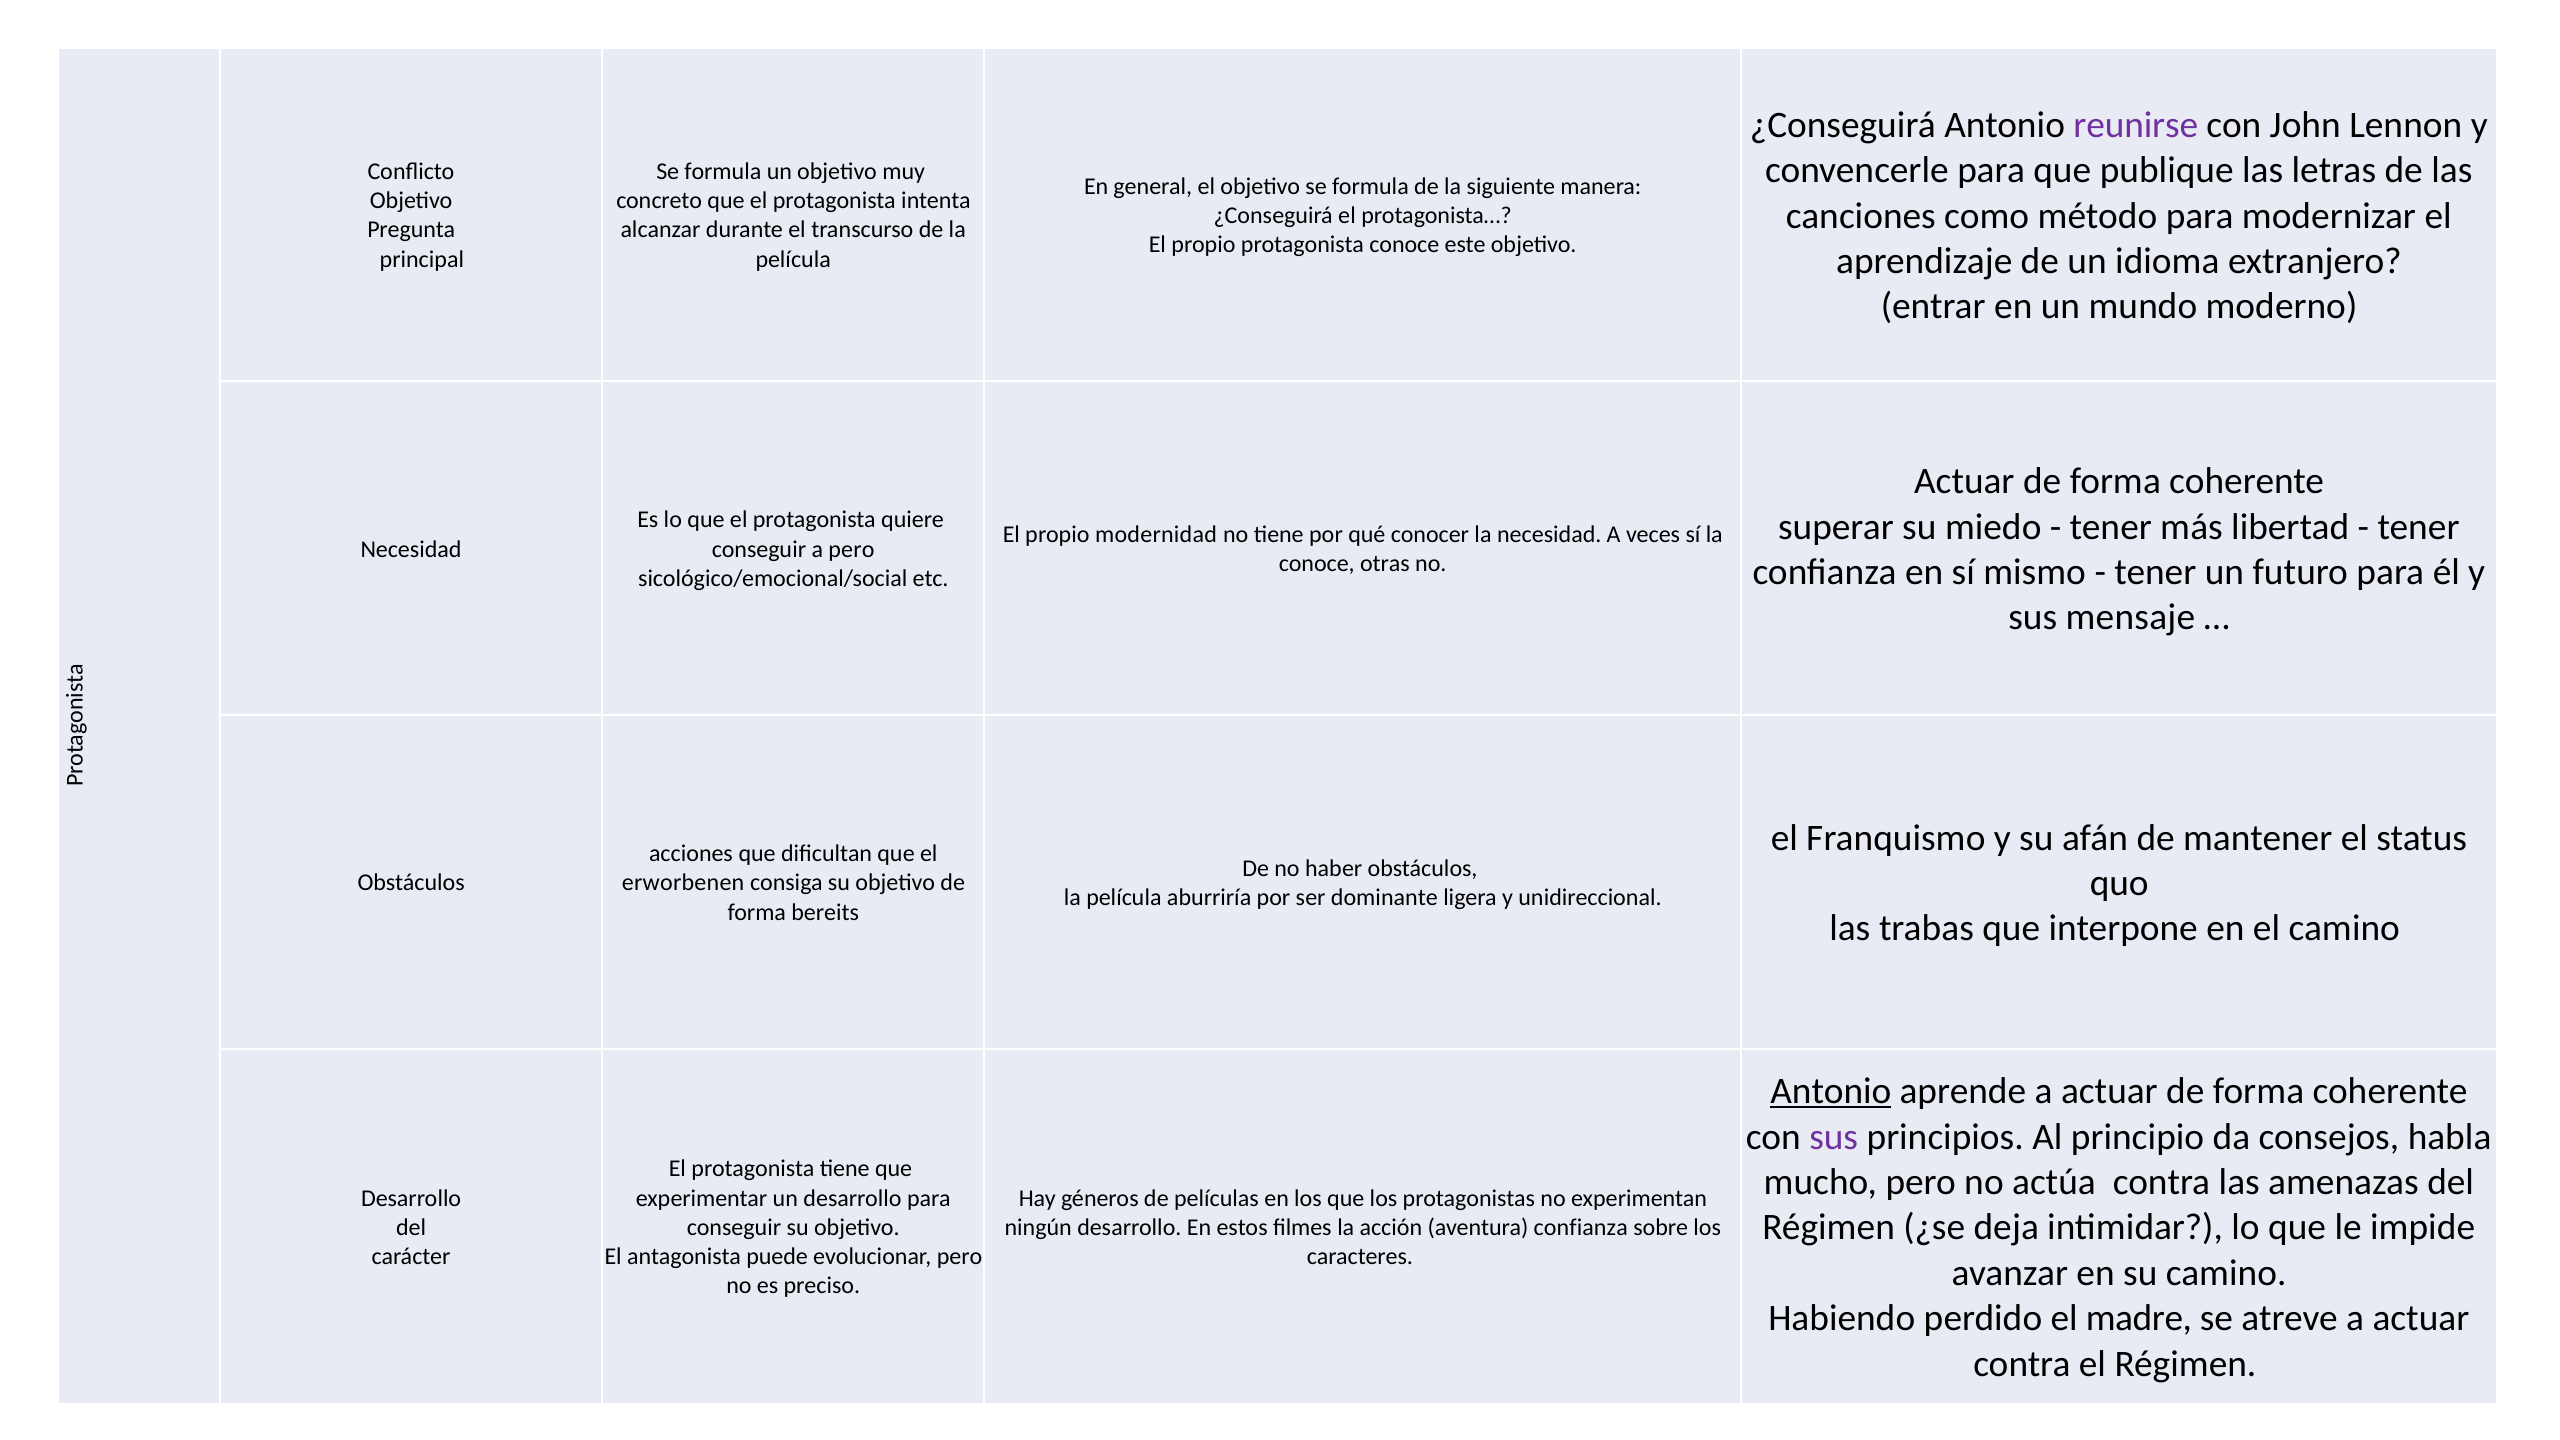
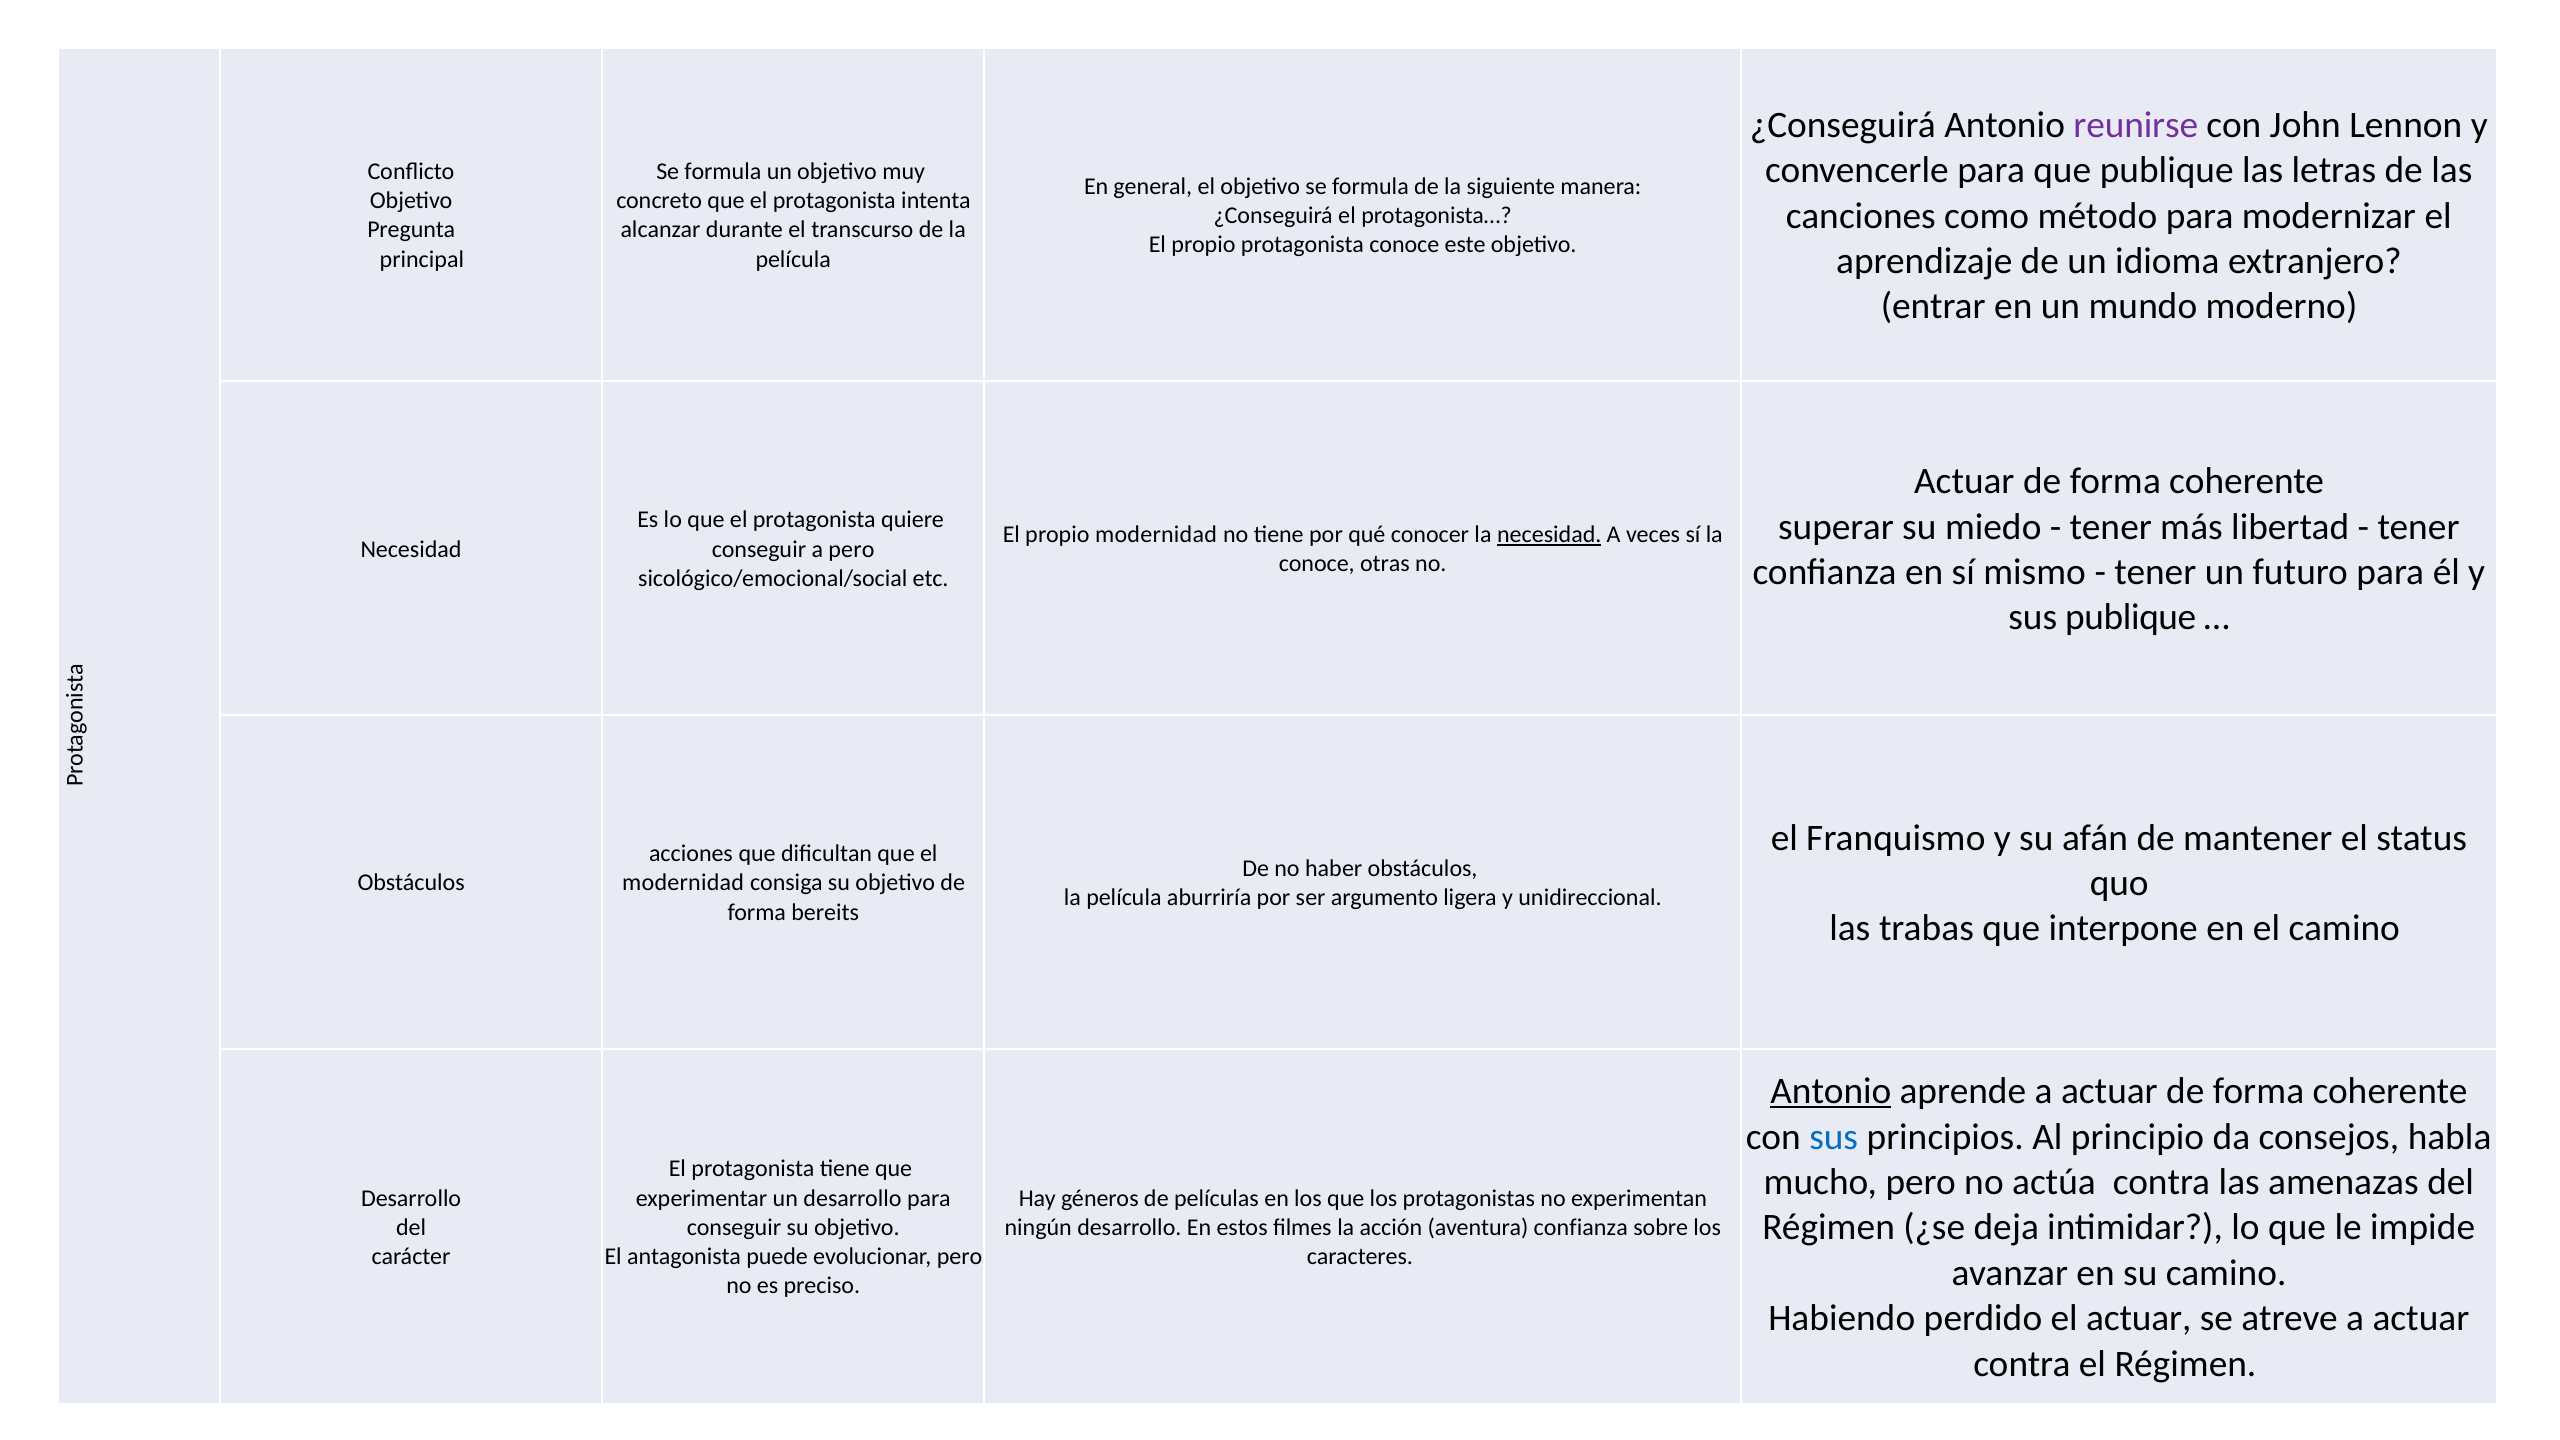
necesidad underline: none -> present (1549, 535)
sus mensaje: mensaje -> publique (2131, 618)
erworbenen: erworbenen -> modernidad (683, 883)
dominante: dominante -> argumento (1384, 897)
sus colour: purple -> blue (1834, 1137)
el madre: madre -> actuar (2139, 1318)
